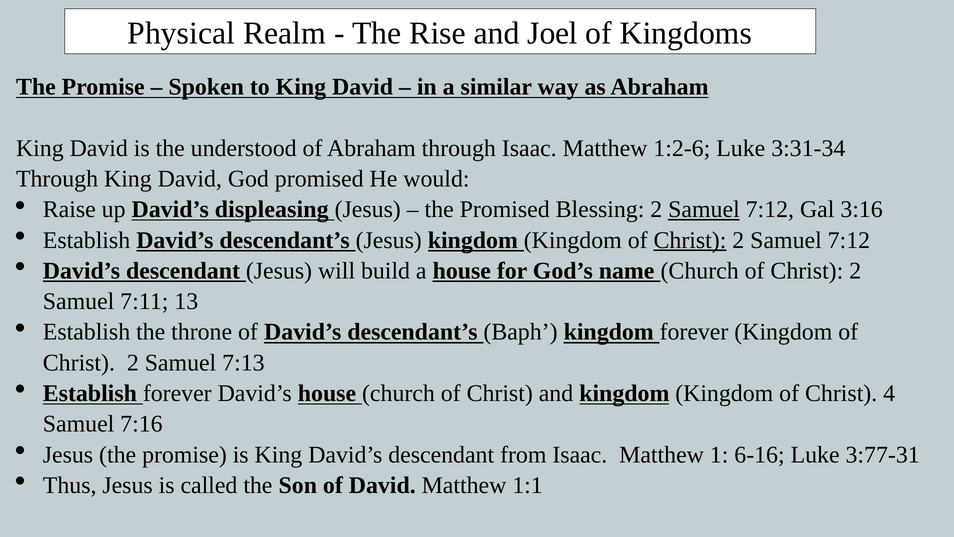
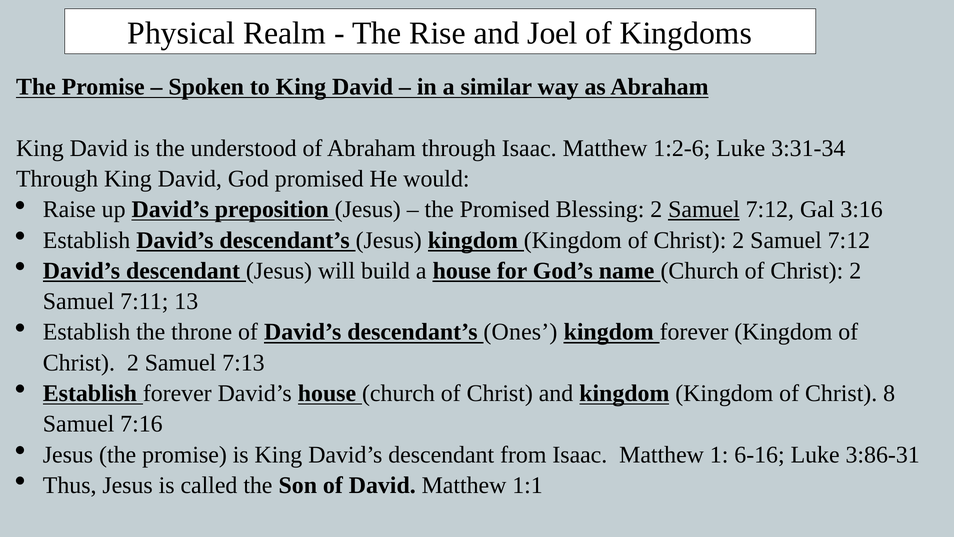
displeasing: displeasing -> preposition (272, 209)
Christ underline: present -> none (690, 240)
Baph: Baph -> Ones (520, 332)
4: 4 -> 8 (889, 393)
3:77-31: 3:77-31 -> 3:86-31 (883, 454)
